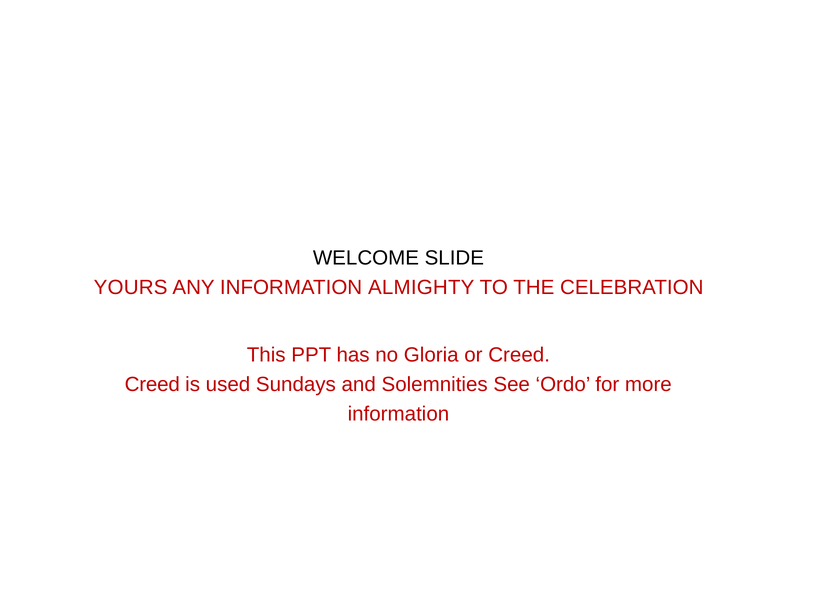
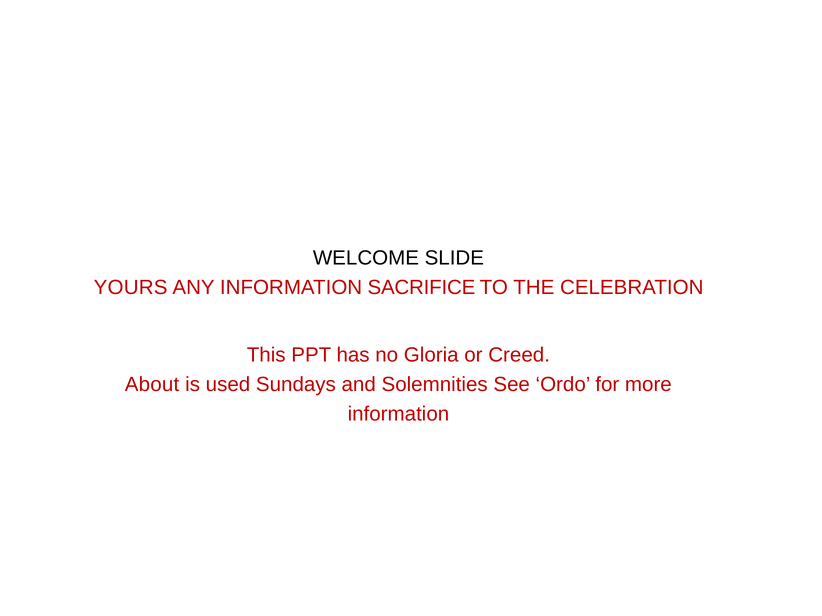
ALMIGHTY: ALMIGHTY -> SACRIFICE (421, 288)
Creed: Creed -> About (152, 385)
